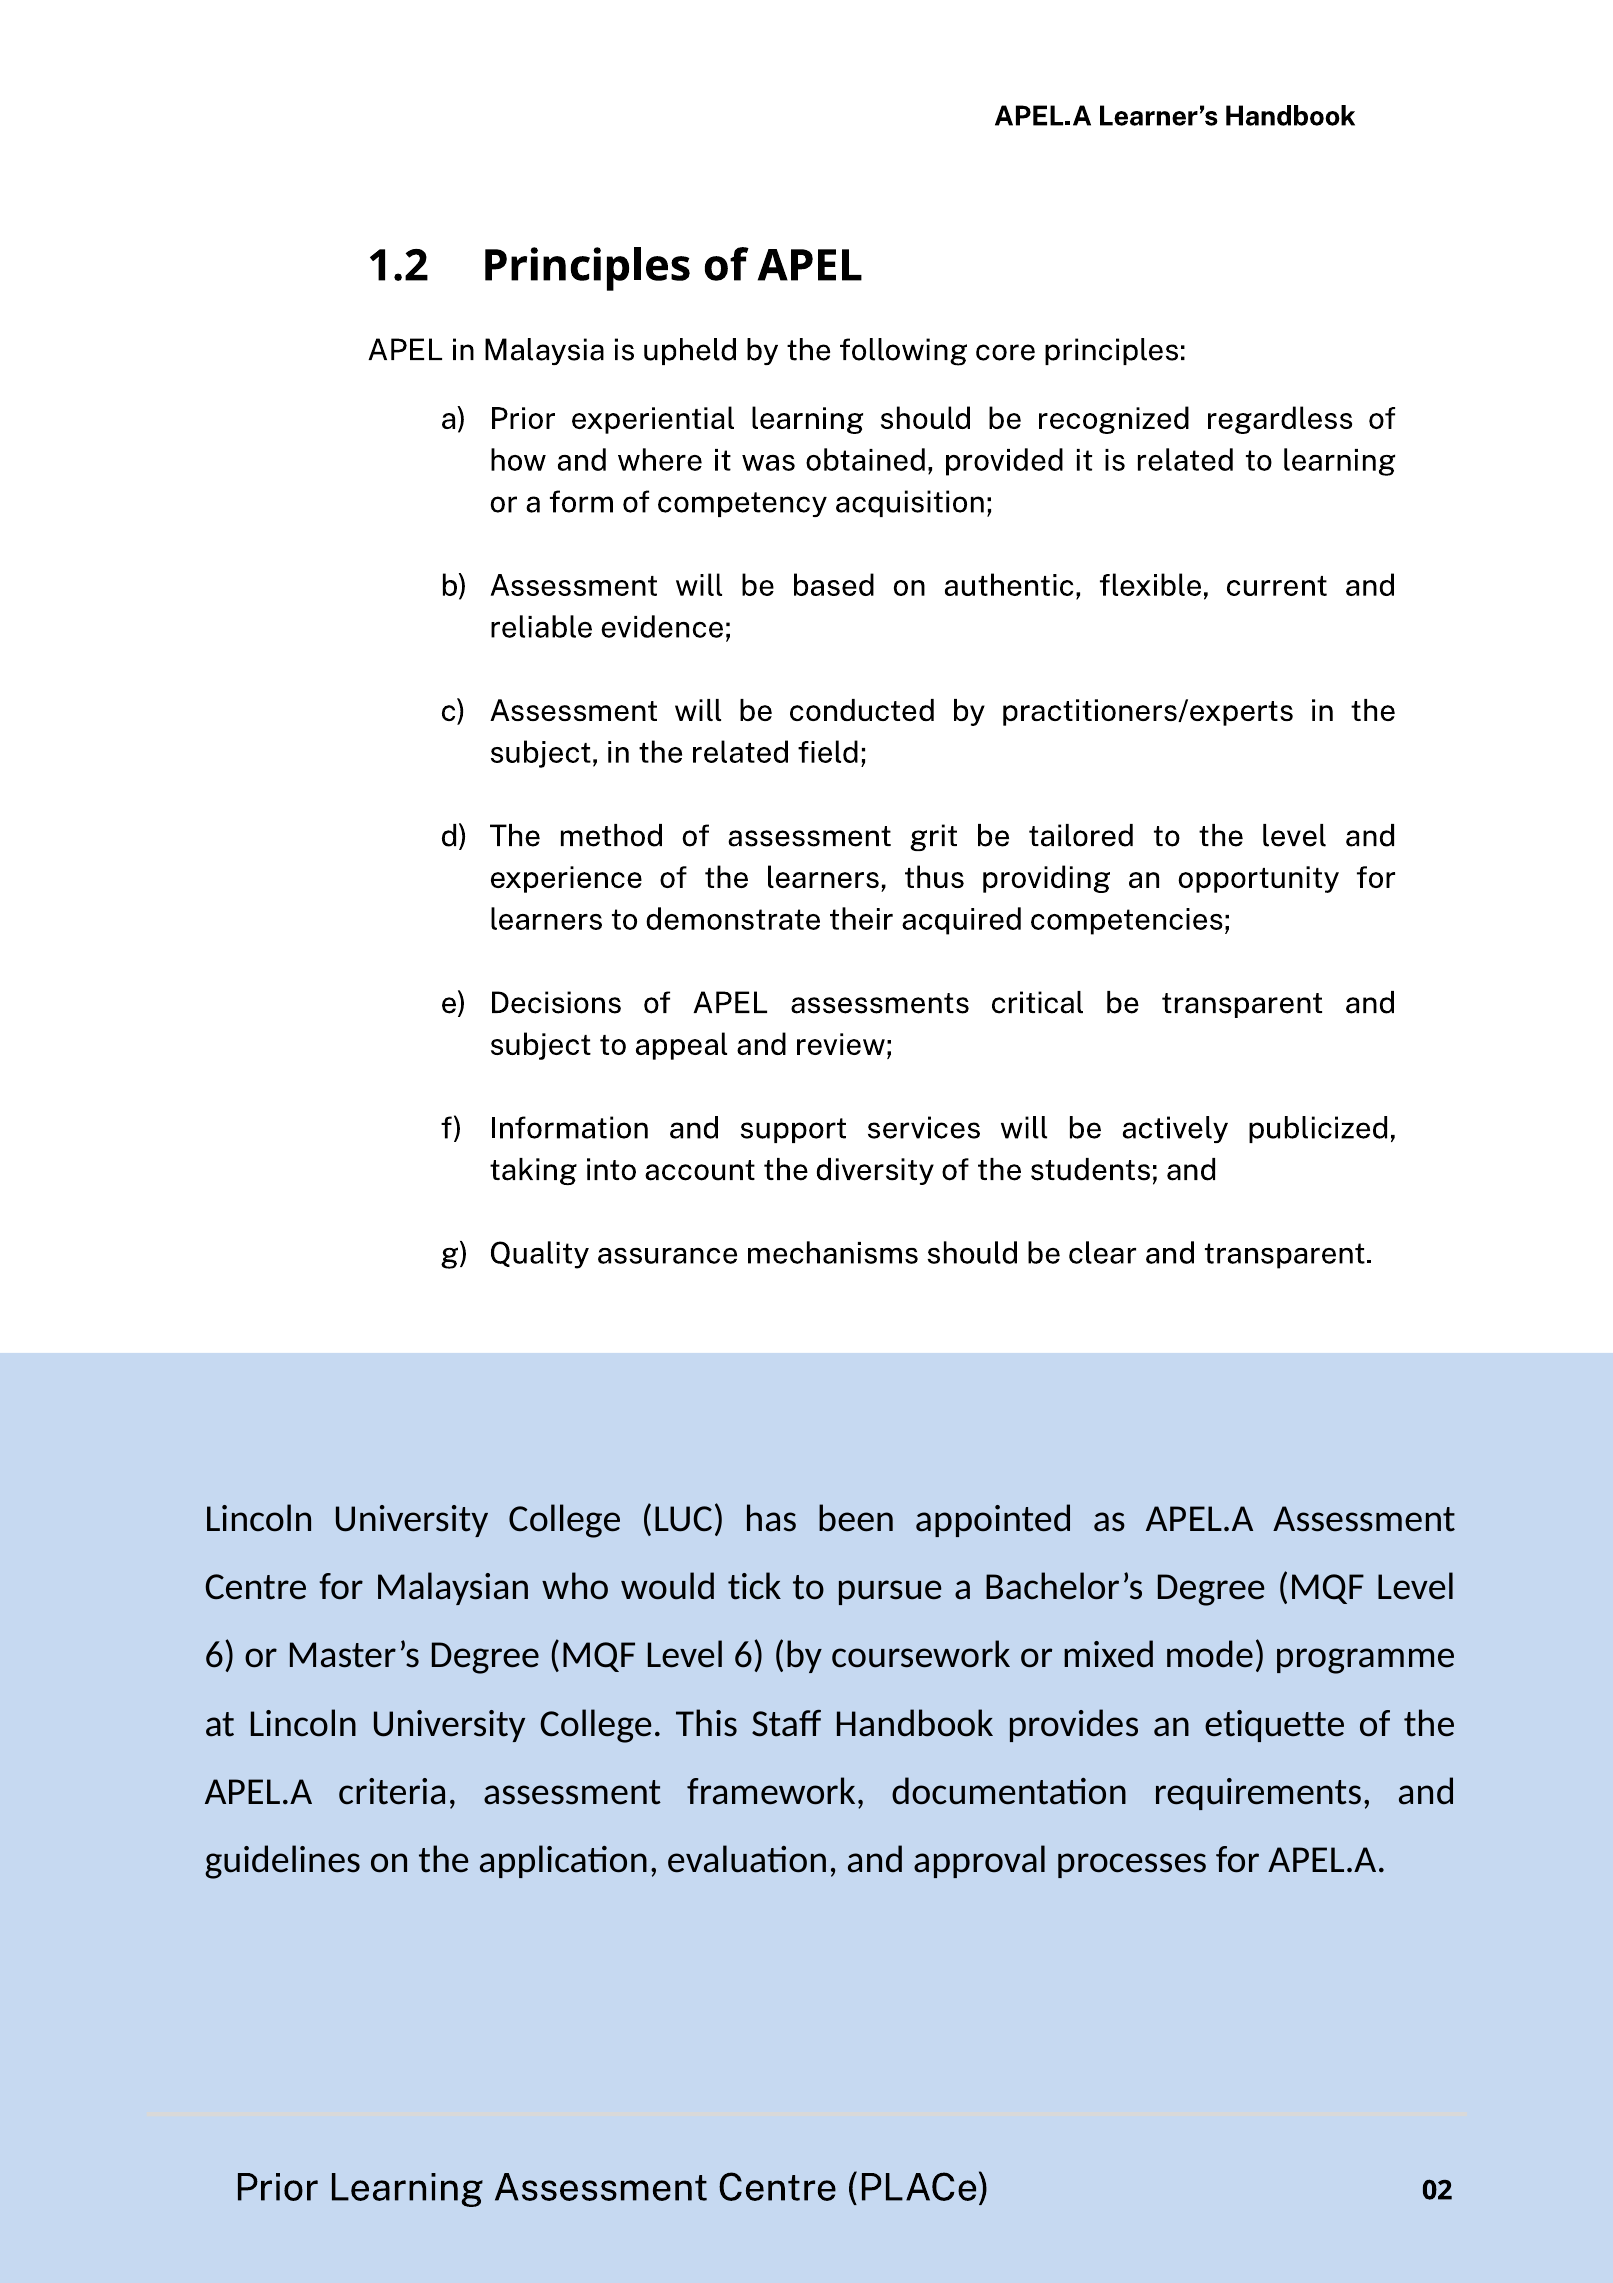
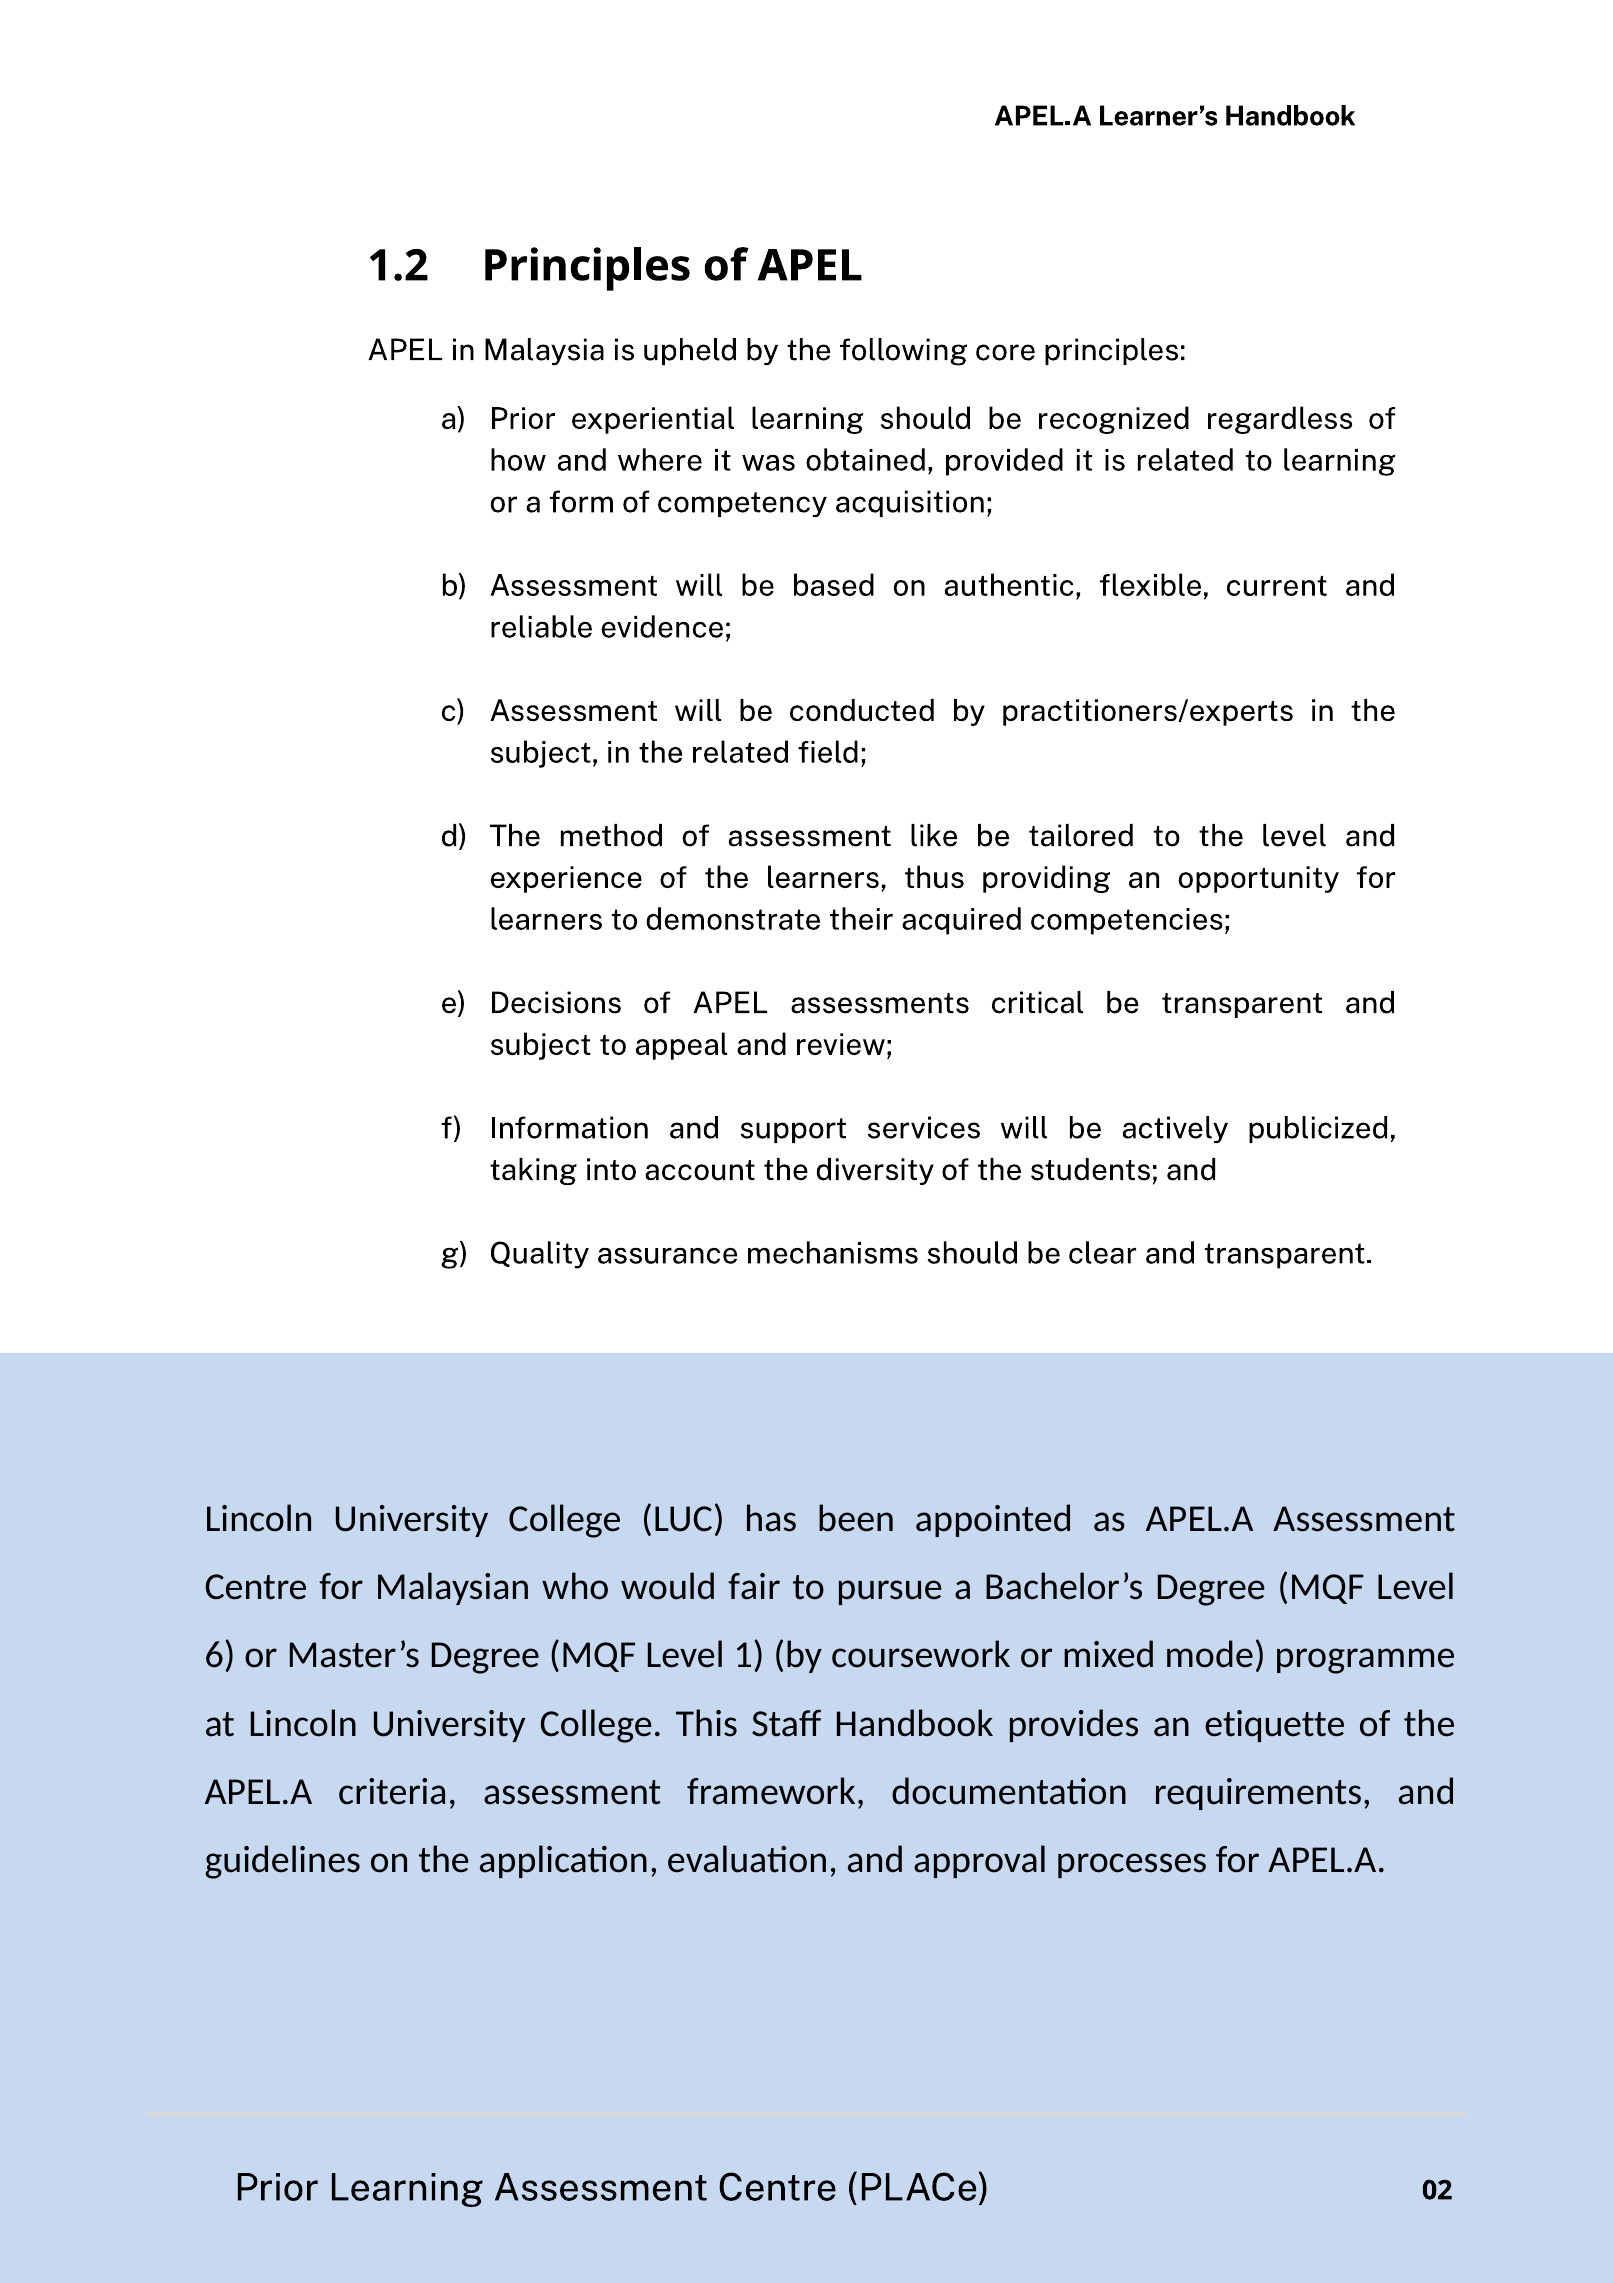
grit: grit -> like (934, 836)
tick: tick -> fair (754, 1587)
6: 6 -> 1 (749, 1655)
